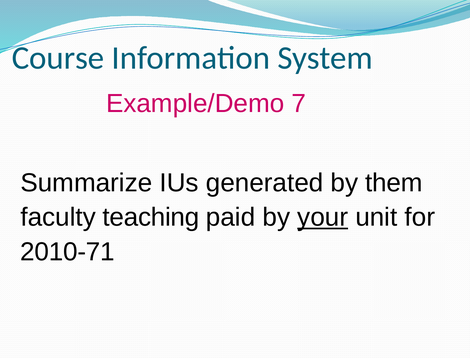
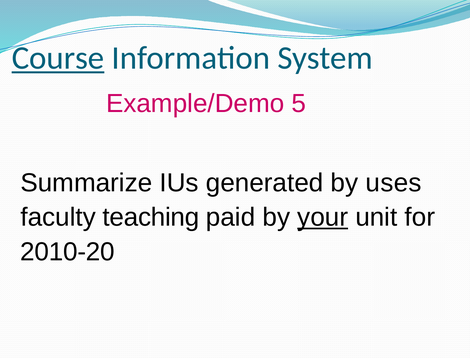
Course underline: none -> present (58, 58)
7: 7 -> 5 (299, 104)
them: them -> uses (394, 183)
2010-71: 2010-71 -> 2010-20 (67, 252)
